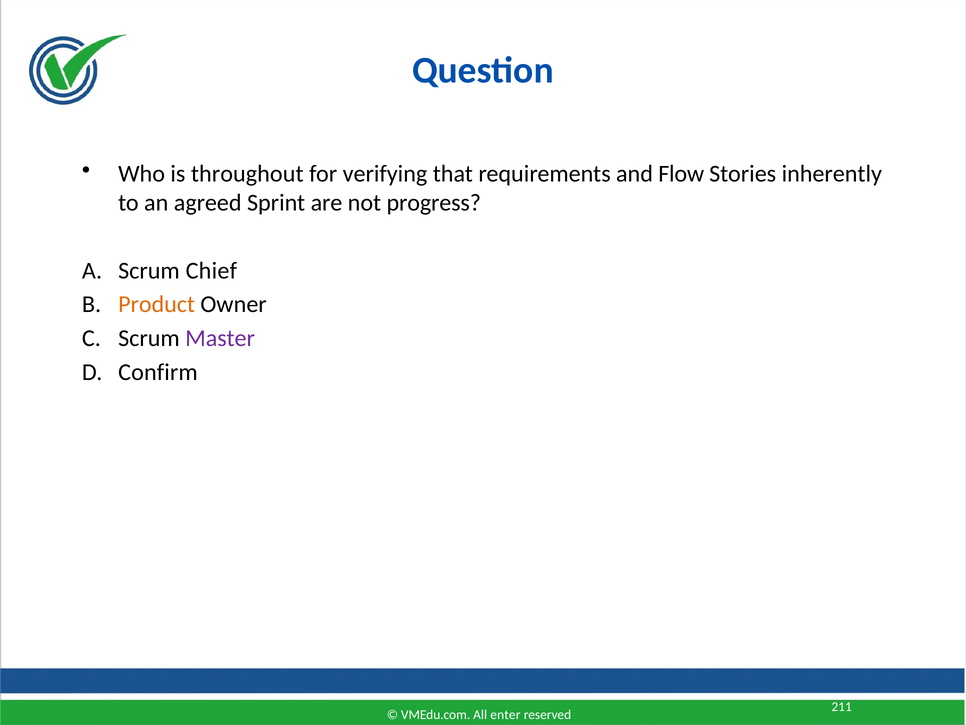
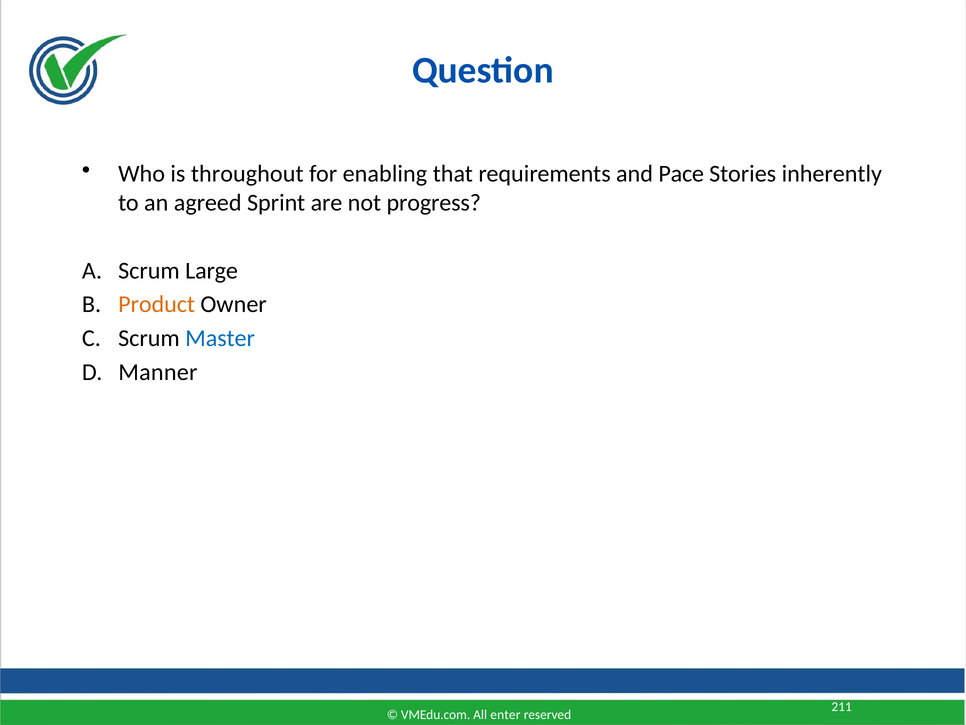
verifying: verifying -> enabling (385, 174)
Flow: Flow -> Pace (681, 174)
Chief: Chief -> Large (212, 270)
Master colour: purple -> blue (220, 338)
Confirm: Confirm -> Manner (158, 372)
